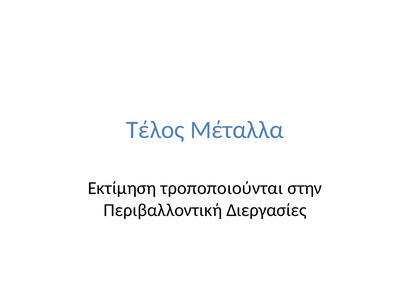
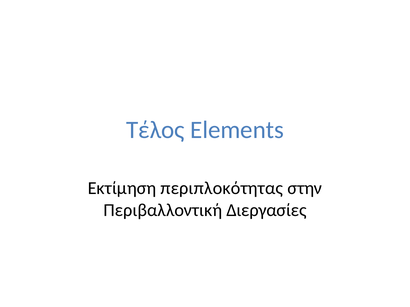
Μέταλλα: Μέταλλα -> Elements (237, 130)
τροποποιούνται: τροποποιούνται -> περιπλοκότητας (222, 189)
